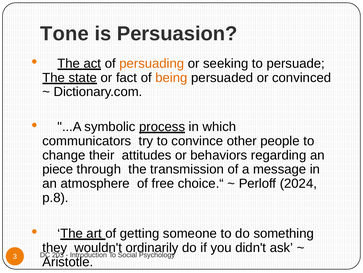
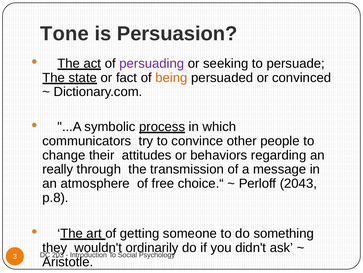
persuading colour: orange -> purple (152, 63)
piece: piece -> really (58, 169)
2024: 2024 -> 2043 (298, 183)
